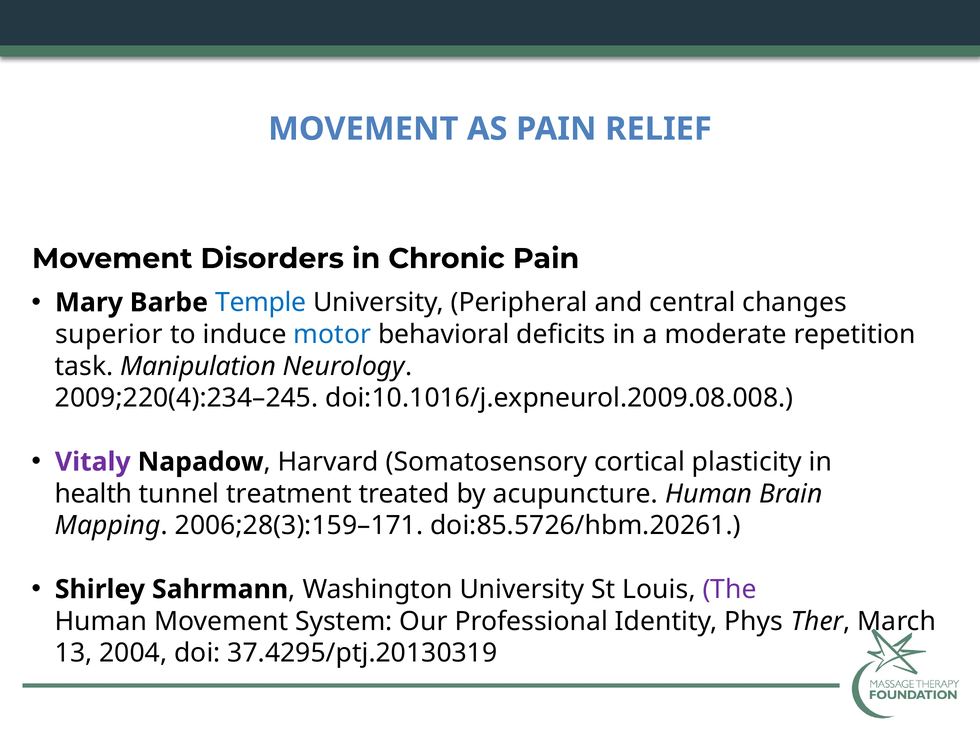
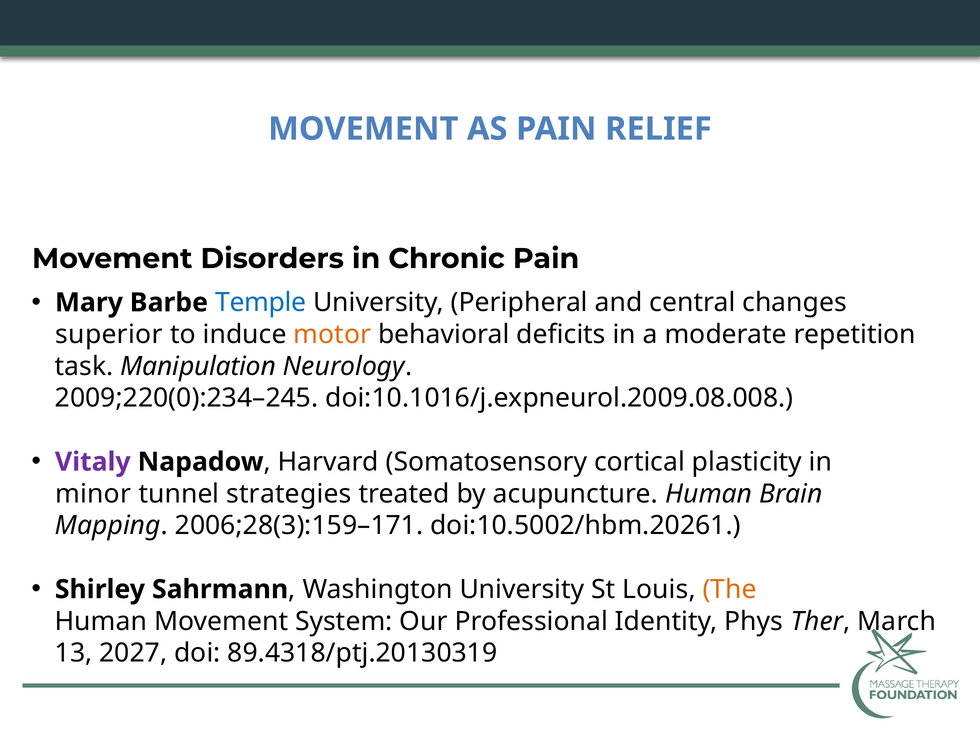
motor colour: blue -> orange (332, 334)
2009;220(4):234–245: 2009;220(4):234–245 -> 2009;220(0):234–245 (187, 398)
health: health -> minor (93, 494)
treatment: treatment -> strategies (289, 494)
doi:85.5726/hbm.20261: doi:85.5726/hbm.20261 -> doi:10.5002/hbm.20261 (585, 526)
The colour: purple -> orange (730, 589)
2004: 2004 -> 2027 (133, 653)
37.4295/ptj.20130319: 37.4295/ptj.20130319 -> 89.4318/ptj.20130319 (362, 653)
